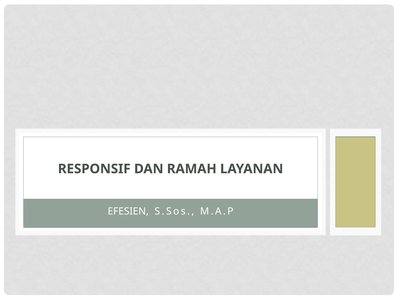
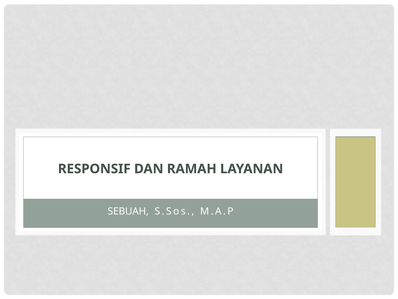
EFESIEN: EFESIEN -> SEBUAH (128, 211)
